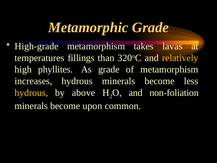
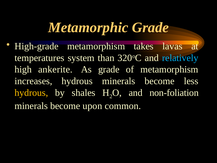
fillings: fillings -> system (81, 58)
relatively colour: yellow -> light blue (180, 58)
phyllites: phyllites -> ankerite (55, 69)
above: above -> shales (84, 93)
